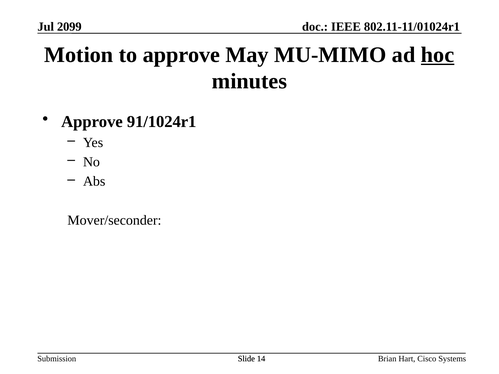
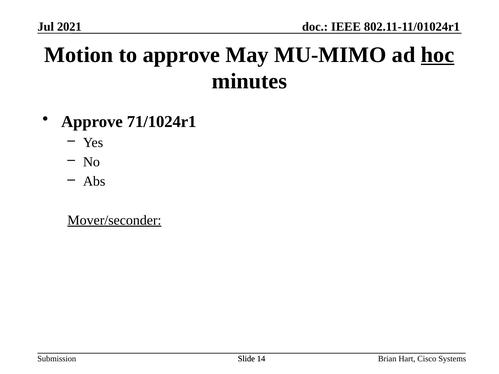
2099: 2099 -> 2021 (69, 27)
91/1024r1: 91/1024r1 -> 71/1024r1 (162, 122)
Mover/seconder underline: none -> present (114, 220)
